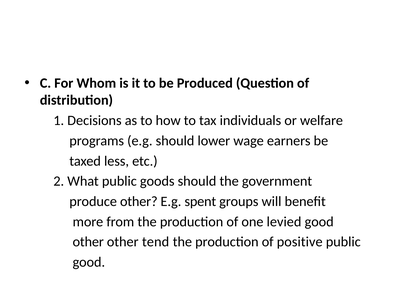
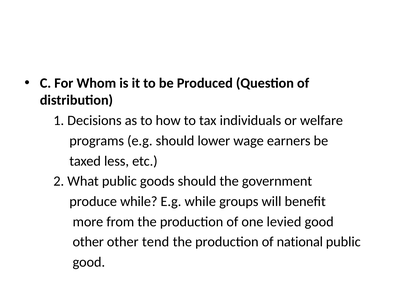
produce other: other -> while (139, 201)
E.g spent: spent -> while (200, 201)
positive: positive -> national (300, 242)
